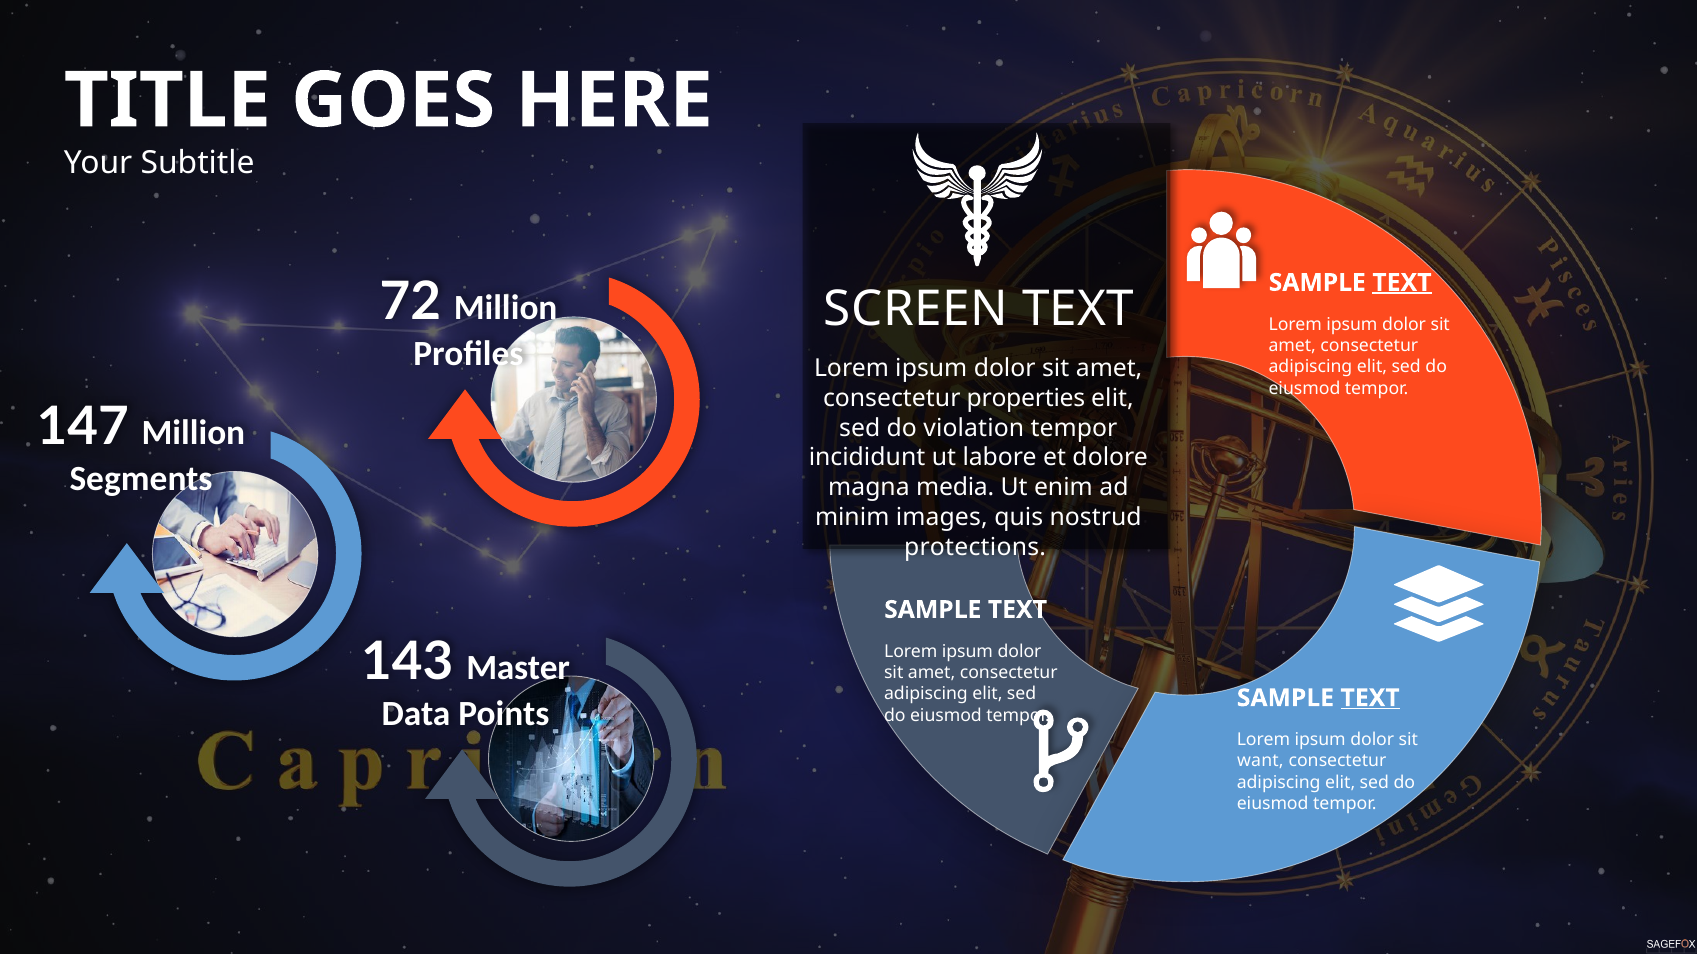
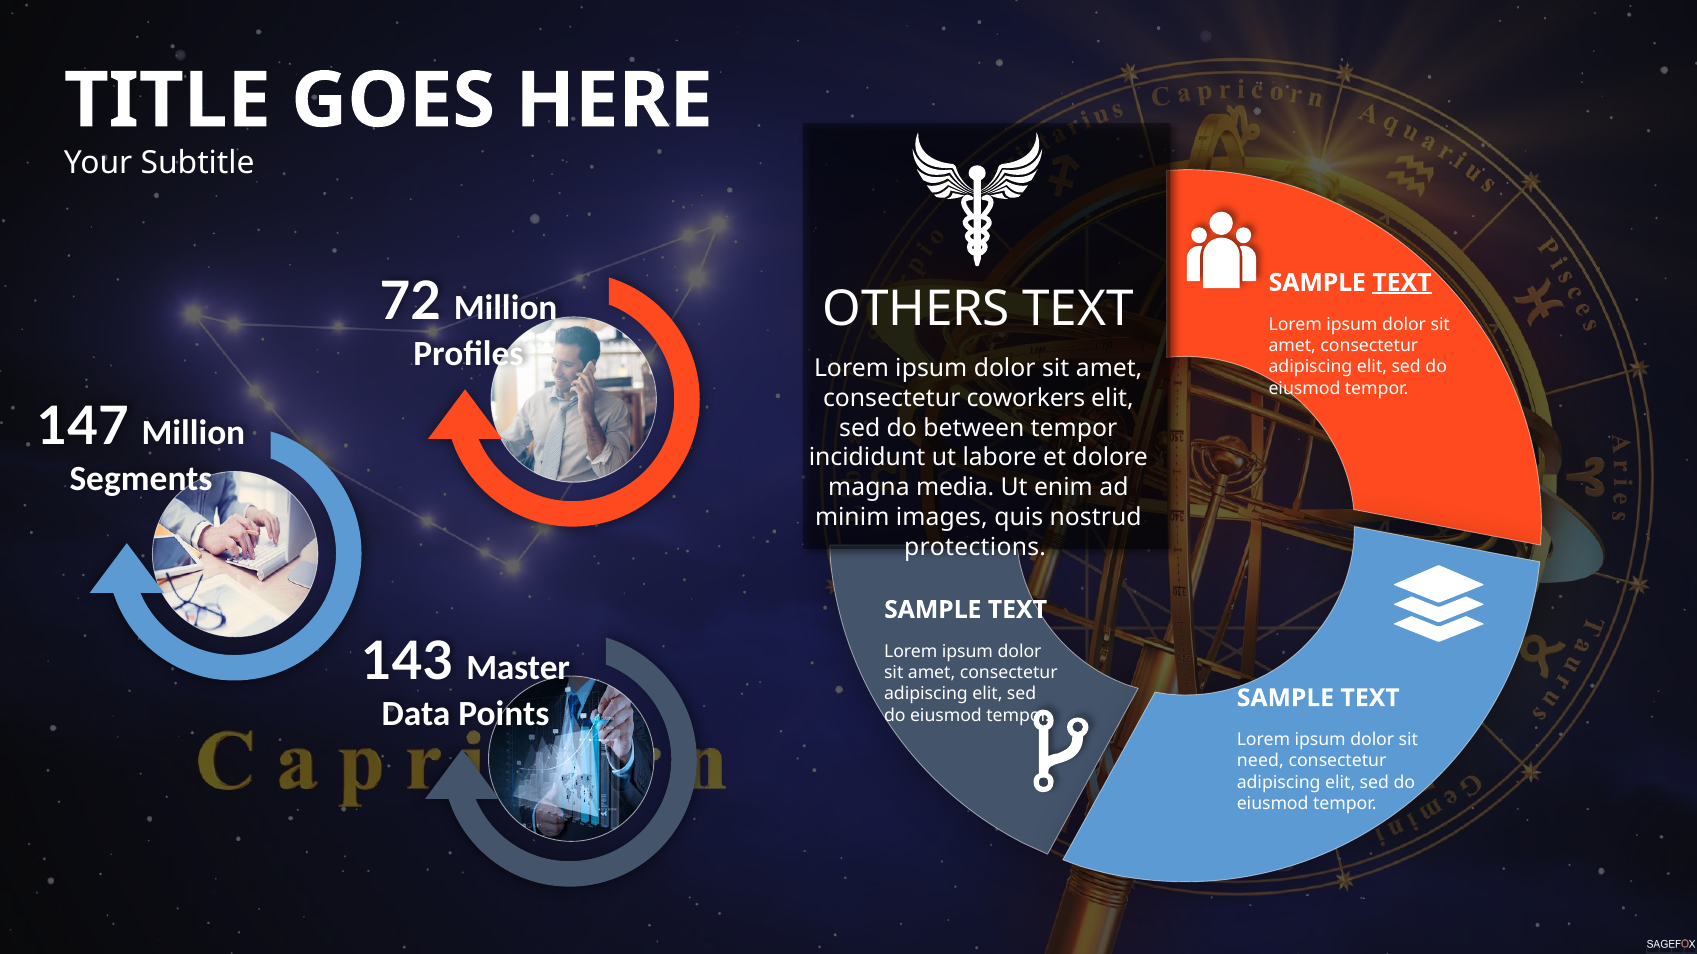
SCREEN: SCREEN -> OTHERS (916, 309)
properties: properties -> coworkers (1026, 399)
violation: violation -> between (974, 428)
TEXT underline: present -> none (1370, 698)
want: want -> need (1260, 762)
